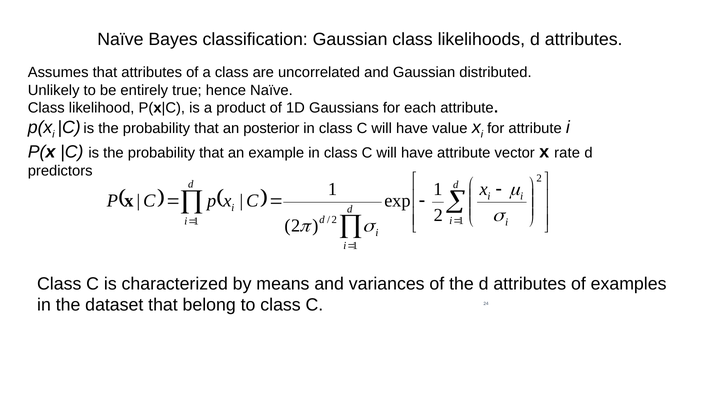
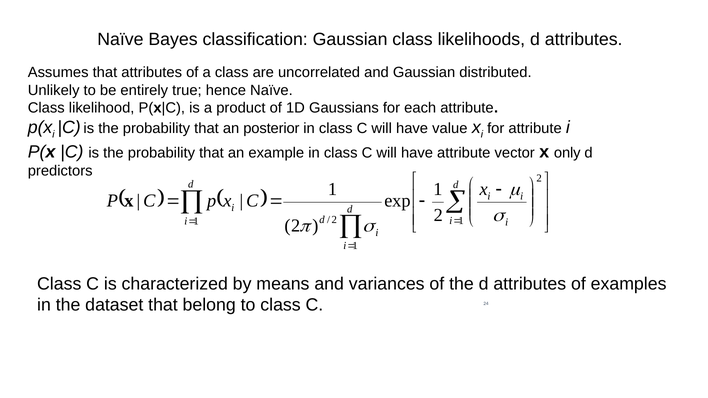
rate: rate -> only (567, 153)
